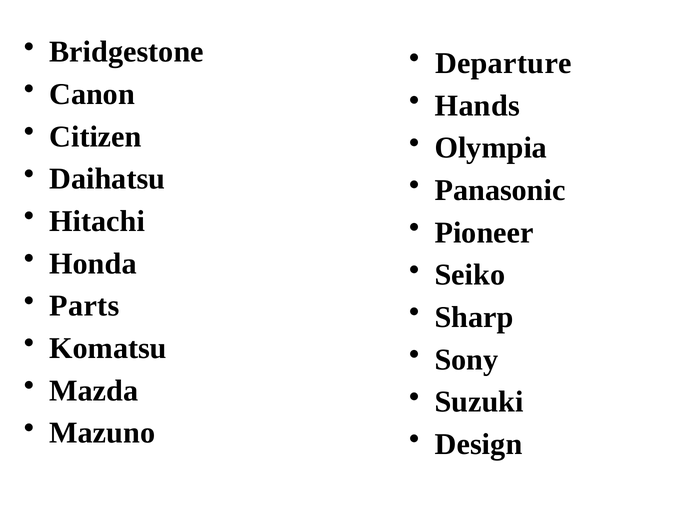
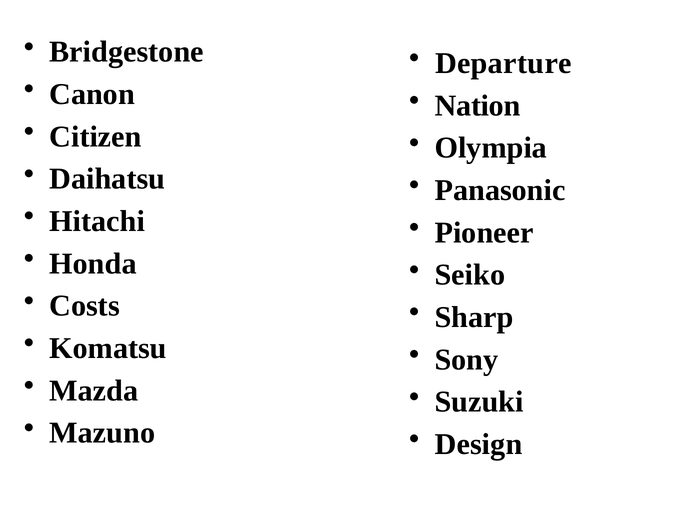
Hands: Hands -> Nation (478, 106)
Parts: Parts -> Costs (85, 306)
